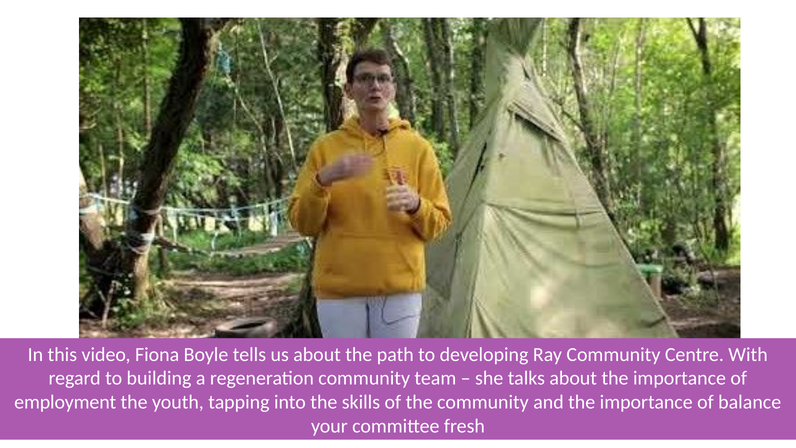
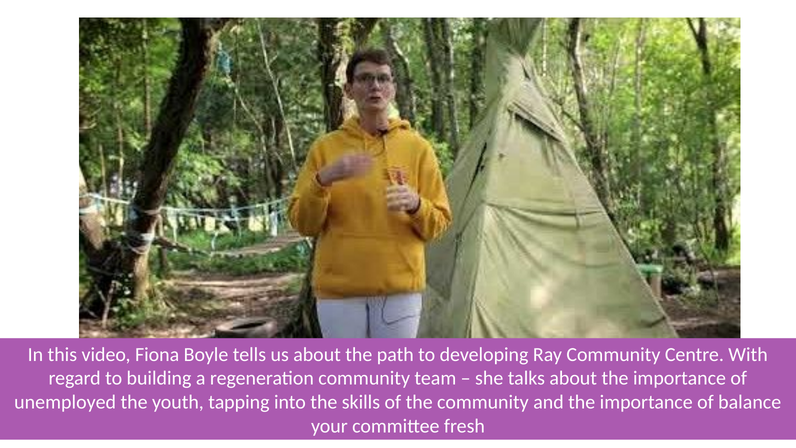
employment: employment -> unemployed (65, 402)
